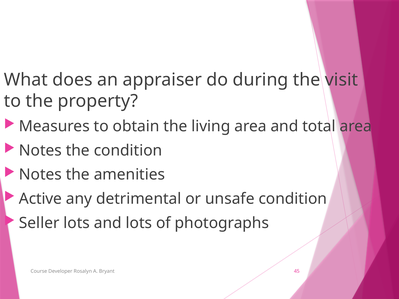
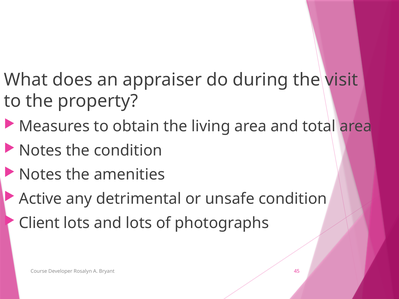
Seller: Seller -> Client (39, 223)
